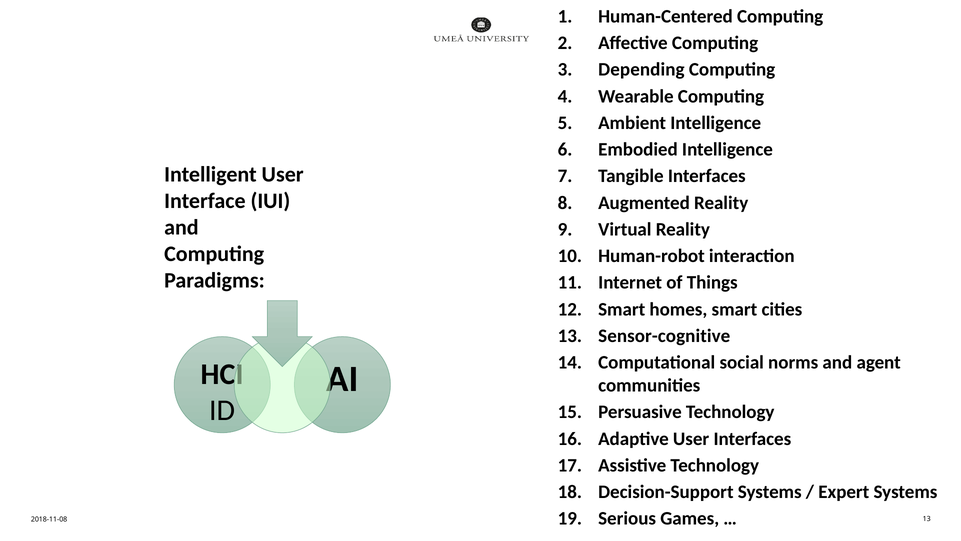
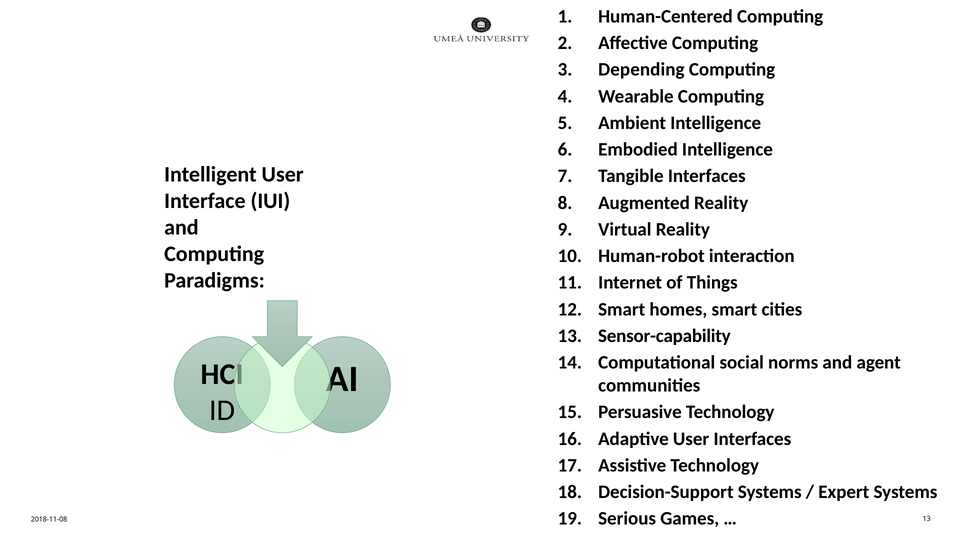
Sensor-cognitive: Sensor-cognitive -> Sensor-capability (664, 336)
